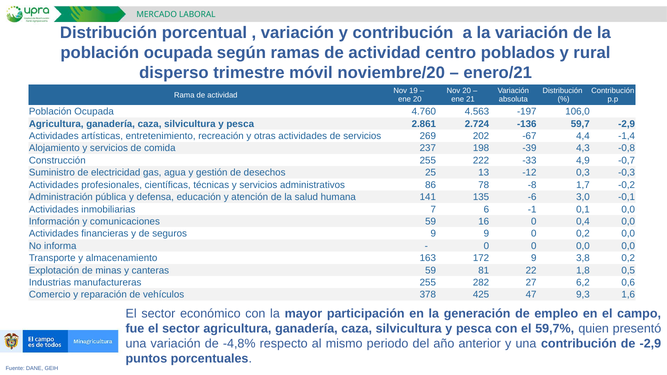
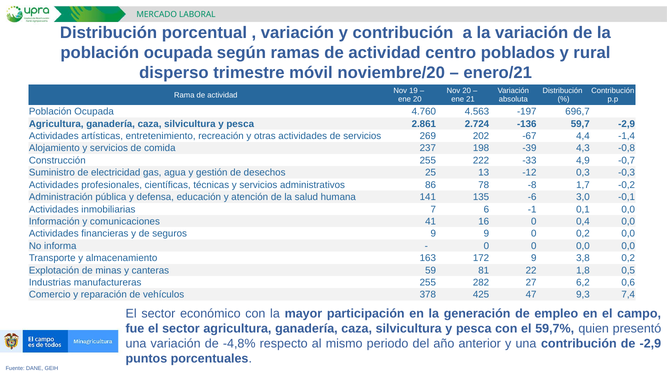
106,0: 106,0 -> 696,7 (578, 112)
comunicaciones 59: 59 -> 41 (431, 222)
1,6: 1,6 -> 7,4 (628, 295)
